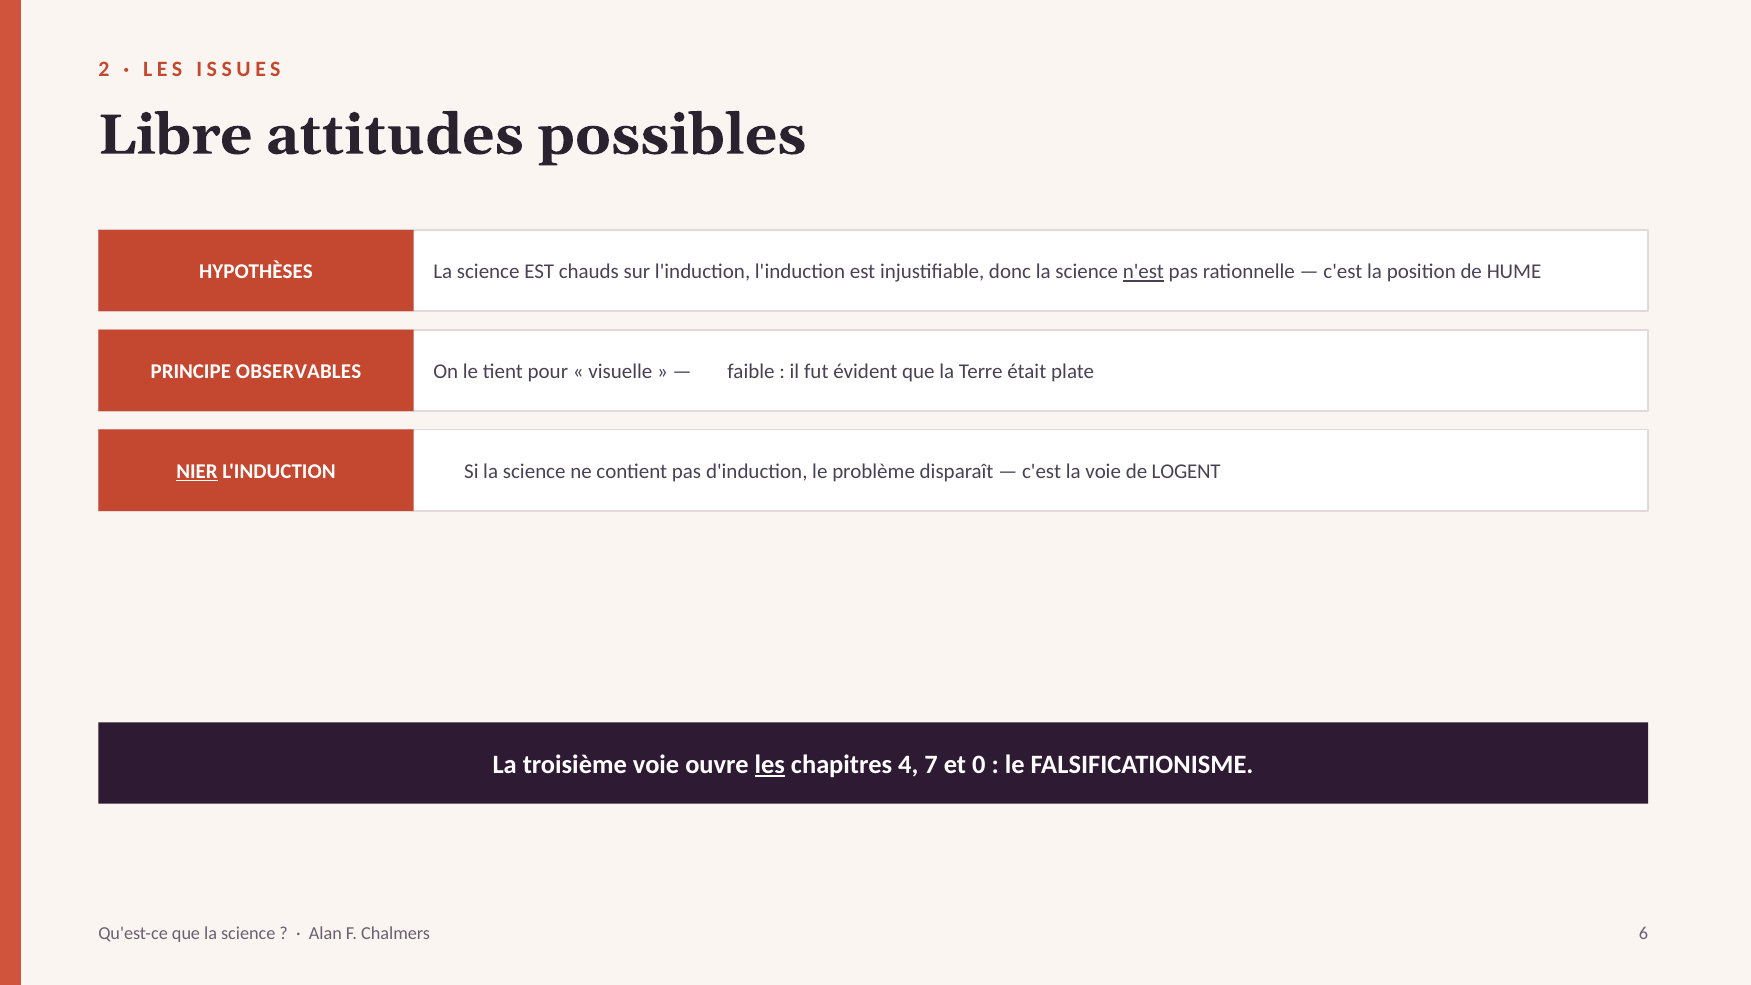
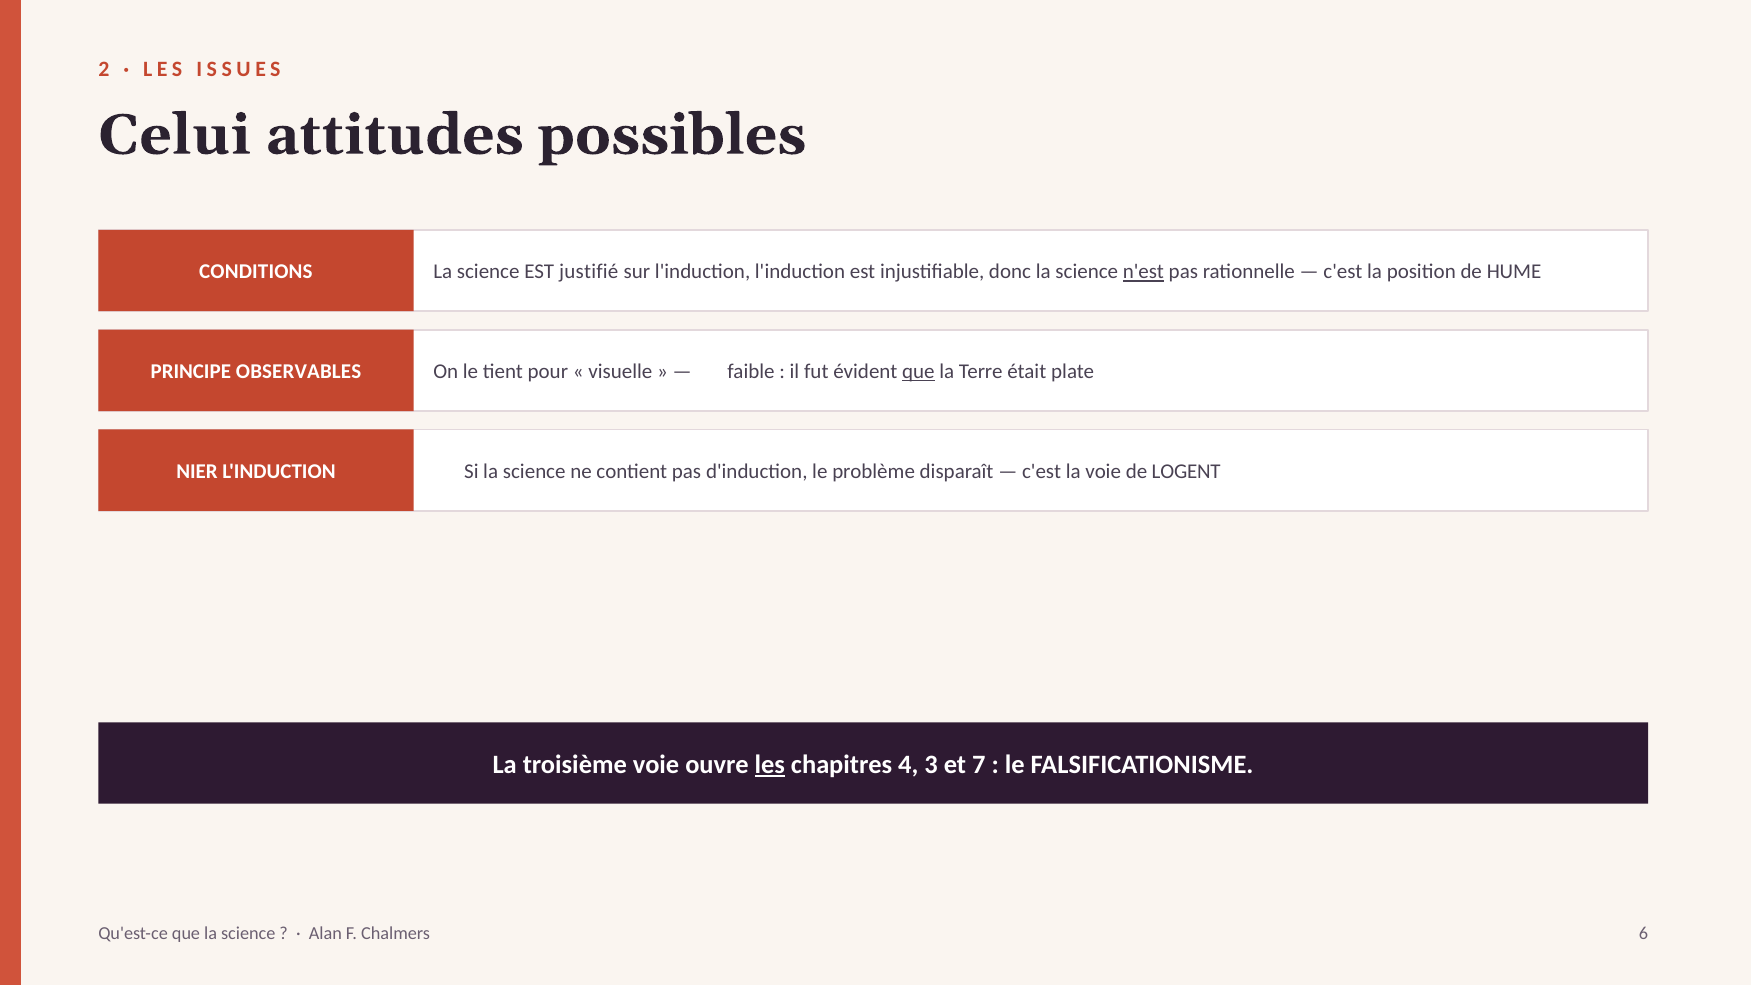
Libre: Libre -> Celui (175, 135)
HYPOTHÈSES: HYPOTHÈSES -> CONDITIONS (256, 272)
chauds: chauds -> justifié (589, 272)
que underline: none -> present (918, 372)
NIER underline: present -> none (197, 472)
7: 7 -> 3 (931, 765)
0: 0 -> 7 (979, 765)
